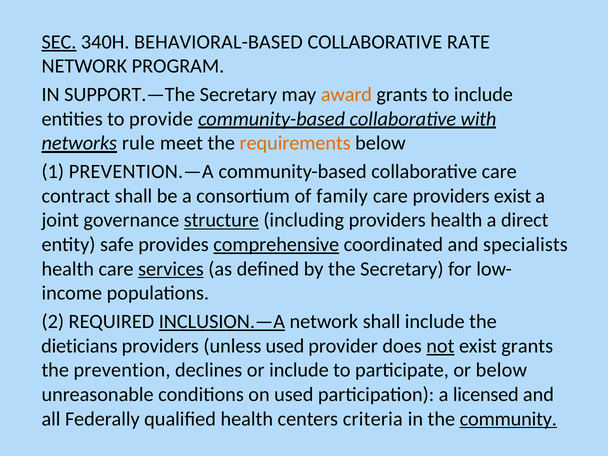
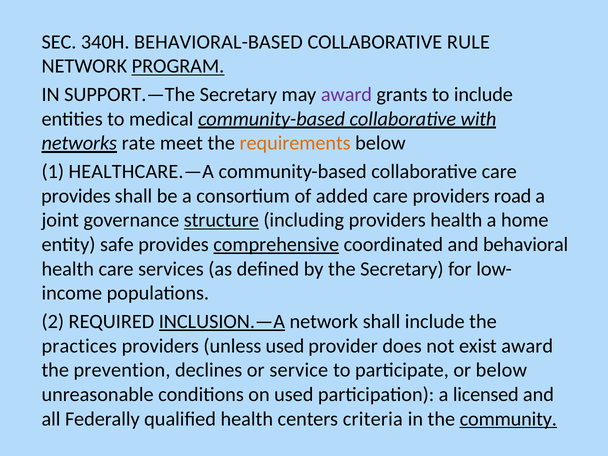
SEC underline: present -> none (59, 42)
RATE: RATE -> RULE (468, 42)
PROGRAM underline: none -> present (178, 66)
award colour: orange -> purple (346, 95)
provide: provide -> medical (161, 119)
rule: rule -> rate (138, 143)
PREVENTION.—A: PREVENTION.—A -> HEALTHCARE.—A (141, 172)
contract: contract -> provides (76, 196)
family: family -> added (342, 196)
providers exist: exist -> road (513, 196)
direct: direct -> home (525, 220)
specialists: specialists -> behavioral (526, 245)
services underline: present -> none (171, 269)
dieticians: dieticians -> practices (79, 346)
not underline: present -> none (440, 346)
exist grants: grants -> award (527, 346)
or include: include -> service (299, 370)
